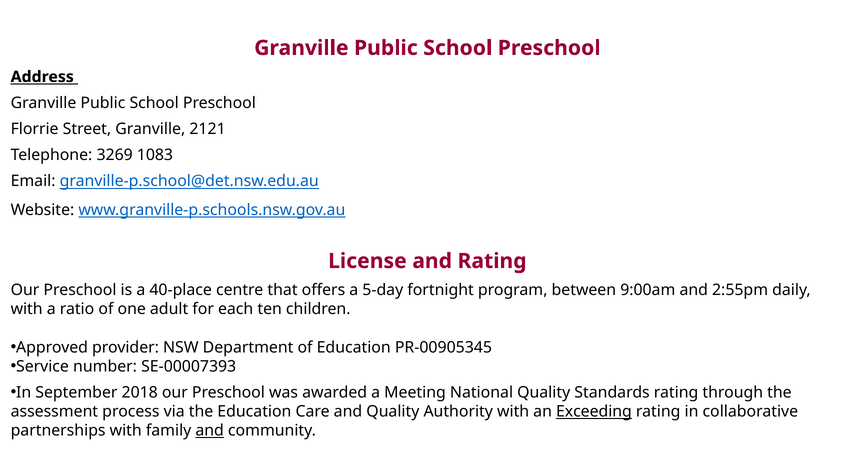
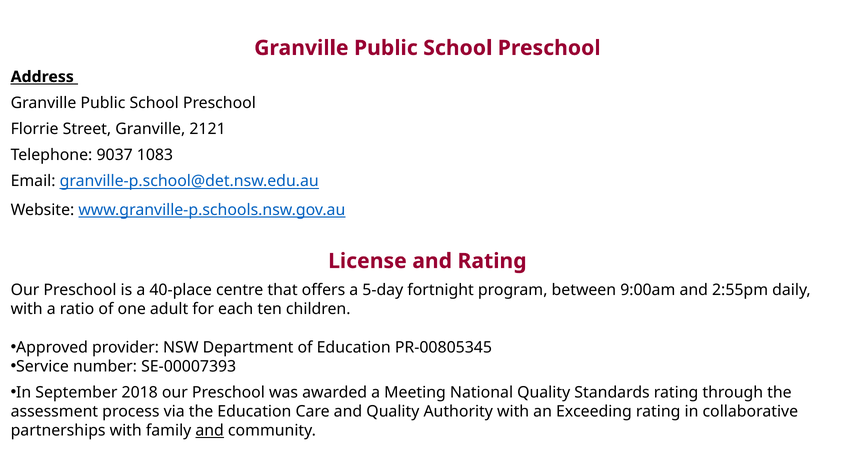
3269: 3269 -> 9037 (115, 155)
PR-00905345: PR-00905345 -> PR-00805345 (443, 347)
Exceeding underline: present -> none (594, 411)
